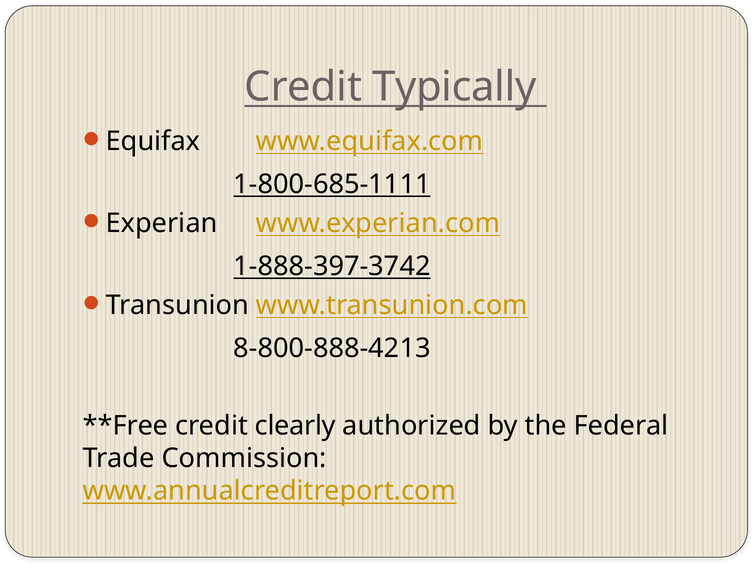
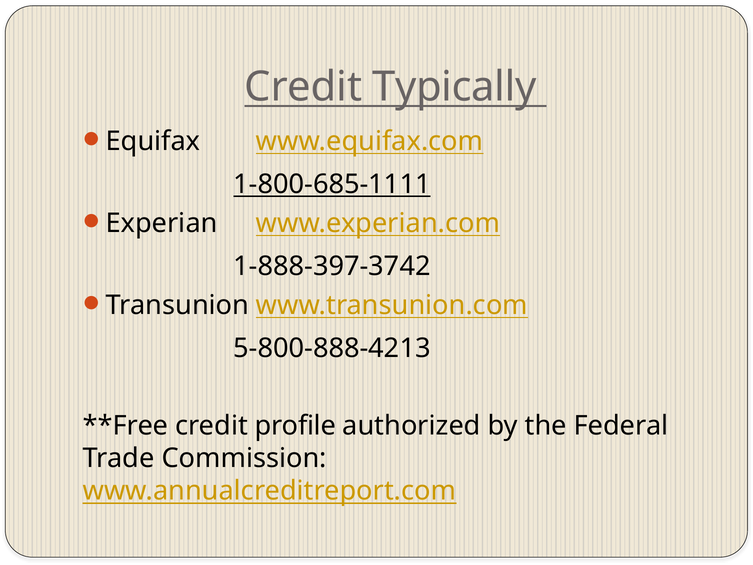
1-888-397-3742 underline: present -> none (332, 266)
8-800-888-4213: 8-800-888-4213 -> 5-800-888-4213 (332, 348)
clearly: clearly -> profile (295, 426)
